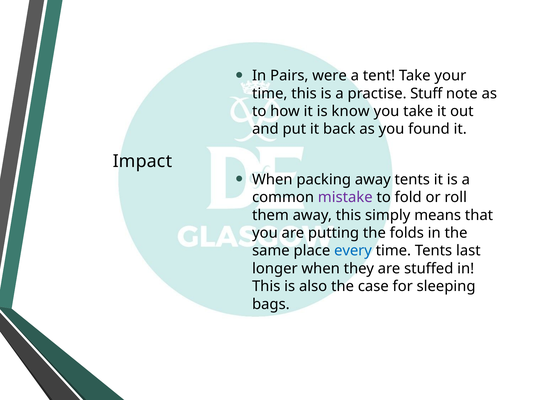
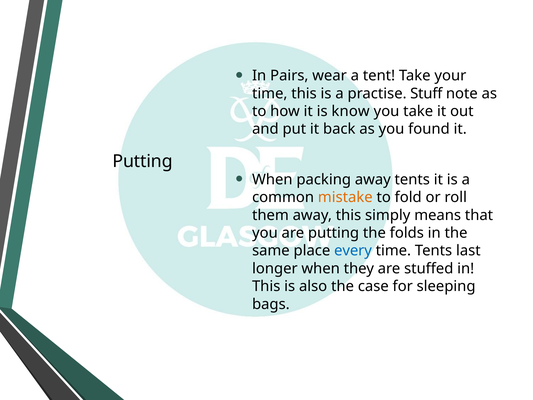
were: were -> wear (330, 76)
Impact: Impact -> Putting (143, 161)
mistake colour: purple -> orange (345, 197)
